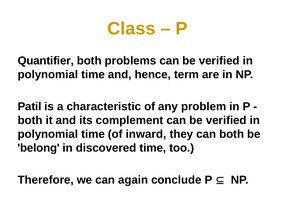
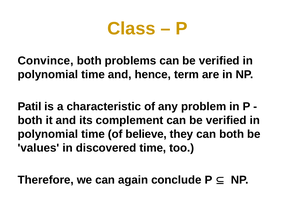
Quantifier: Quantifier -> Convince (46, 61)
inward: inward -> believe (146, 134)
belong: belong -> values (39, 148)
